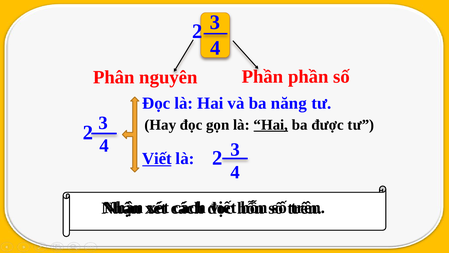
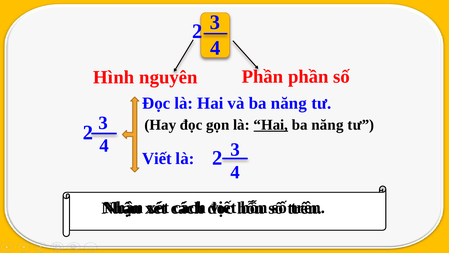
Phân: Phân -> Hình (114, 77)
được: được -> năng (327, 125)
Viết underline: present -> none (157, 158)
